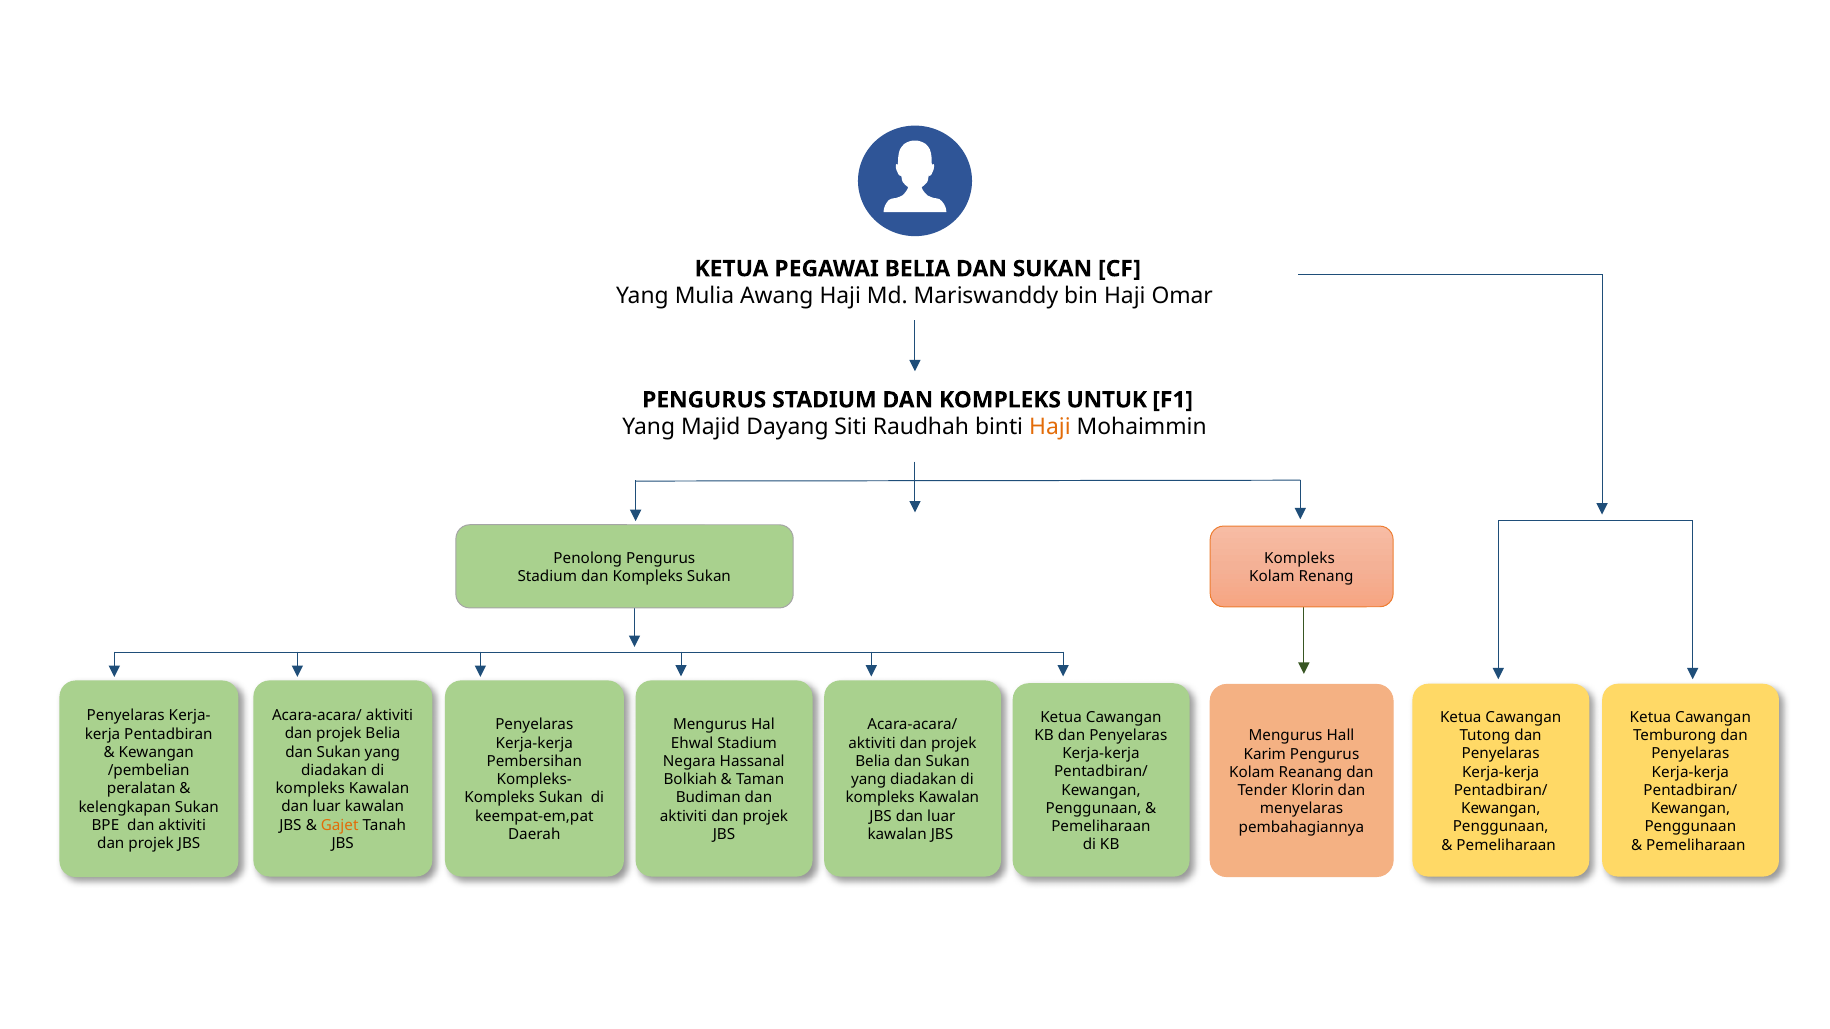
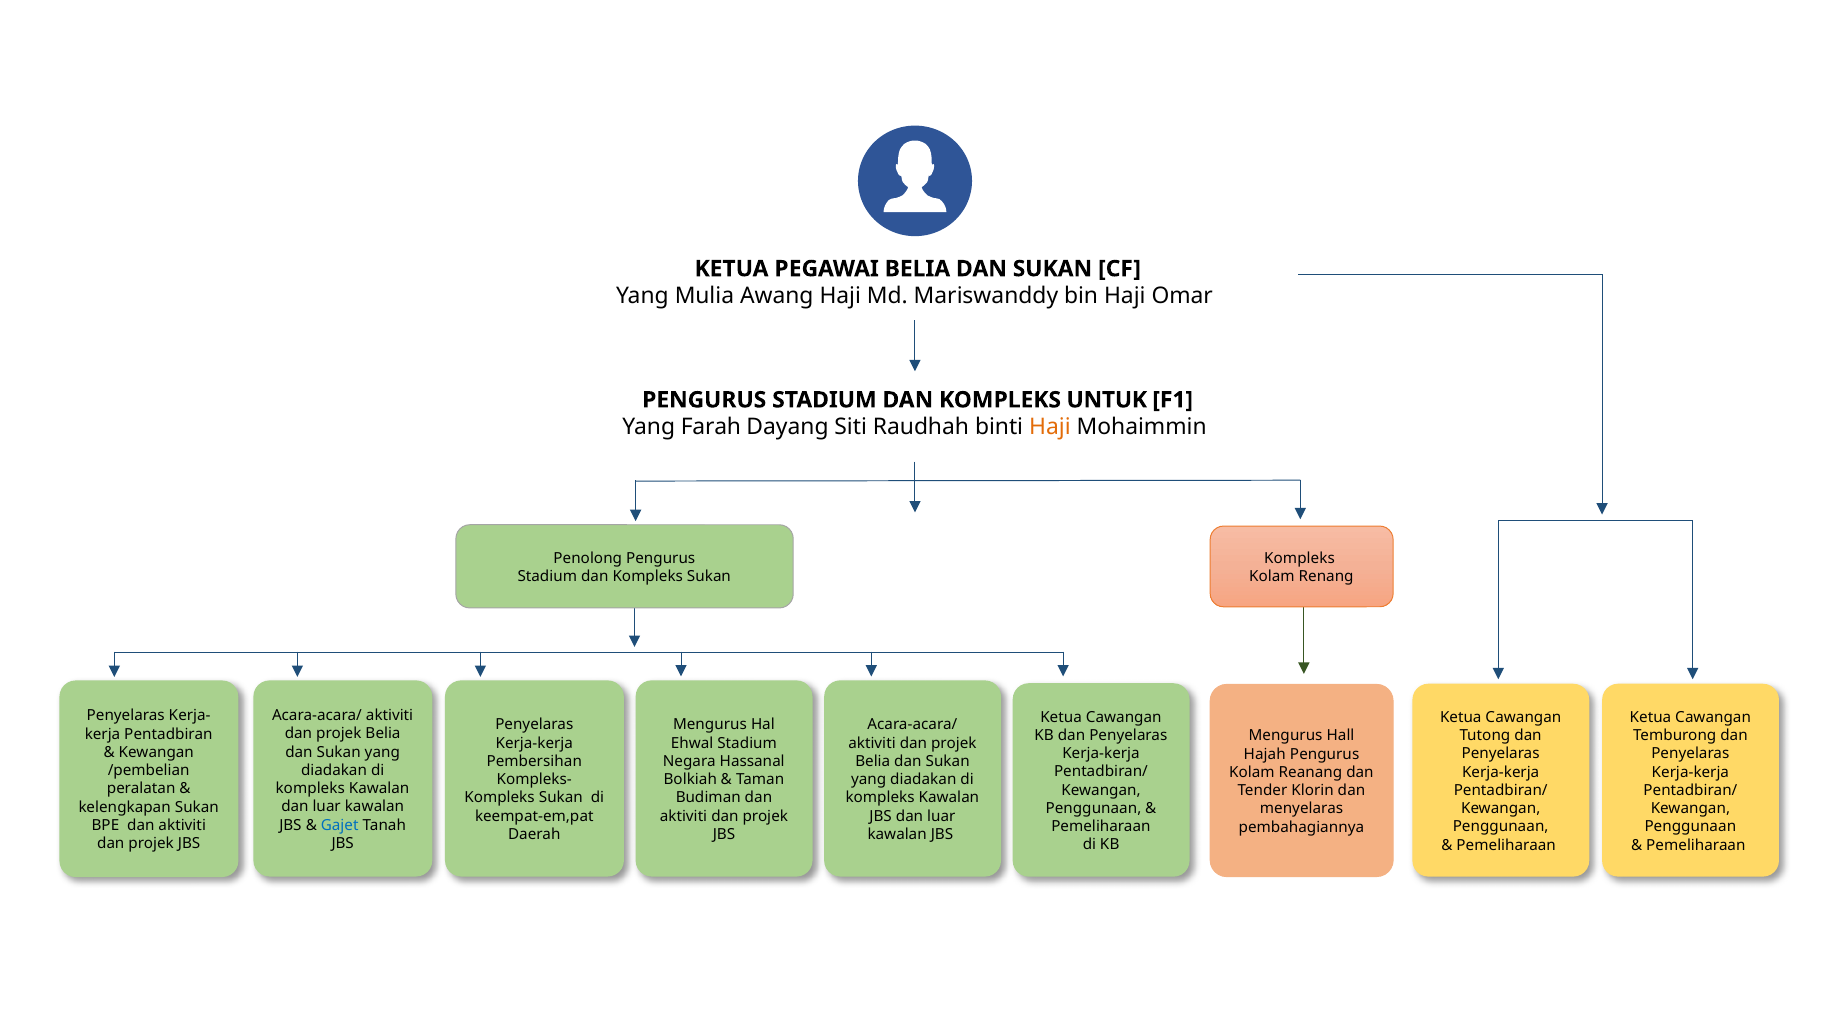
Majid: Majid -> Farah (711, 428)
Karim: Karim -> Hajah (1265, 754)
Gajet colour: orange -> blue (340, 825)
